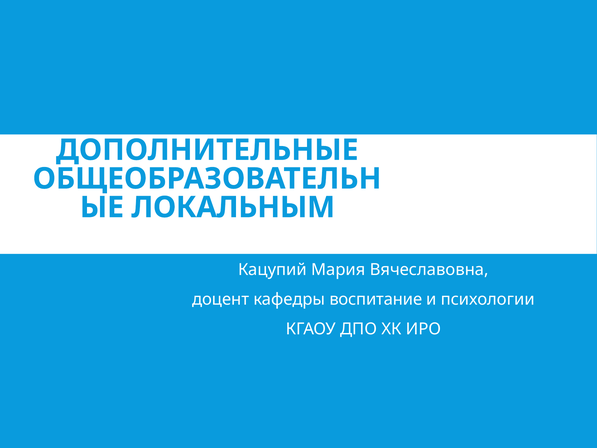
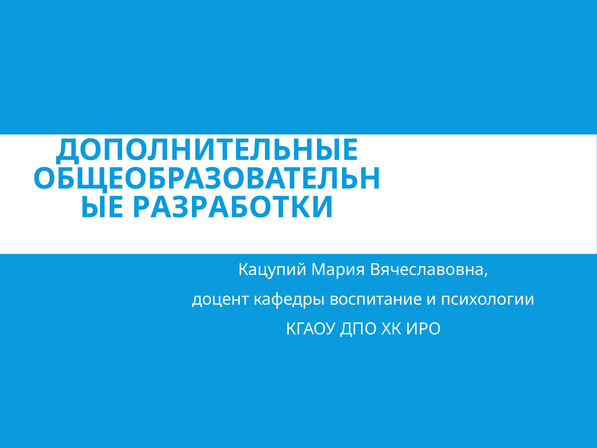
ЛОКАЛЬНЫМ: ЛОКАЛЬНЫМ -> РАЗРАБОТКИ (233, 207)
